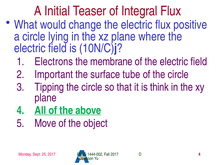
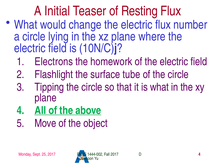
Integral: Integral -> Resting (139, 11)
positive: positive -> number (190, 25)
membrane: membrane -> homework (111, 61)
Important: Important -> Flashlight (54, 74)
is think: think -> what (159, 87)
